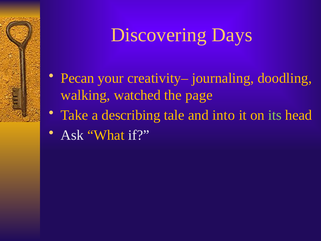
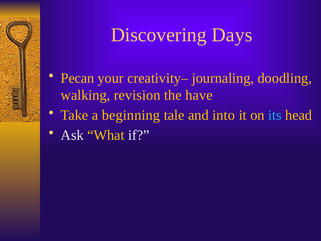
watched: watched -> revision (137, 95)
page: page -> have (199, 95)
describing: describing -> beginning (131, 115)
its colour: light green -> light blue (275, 115)
